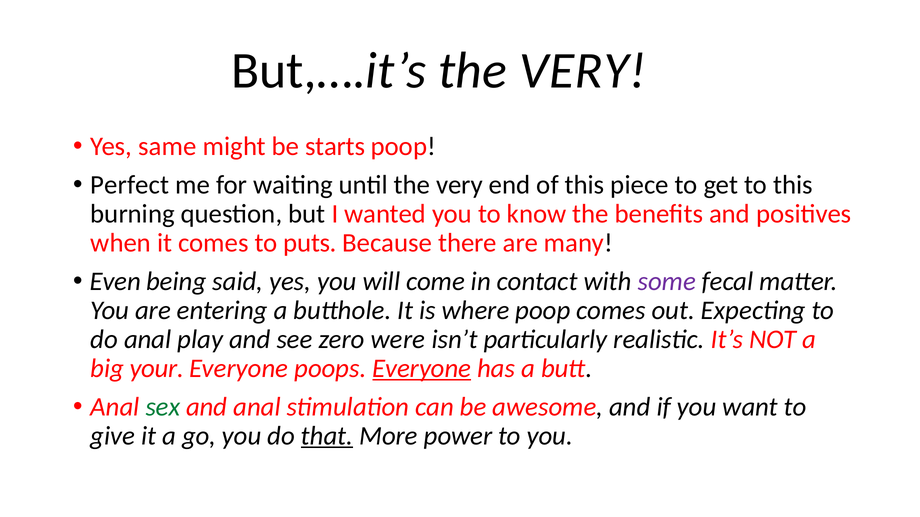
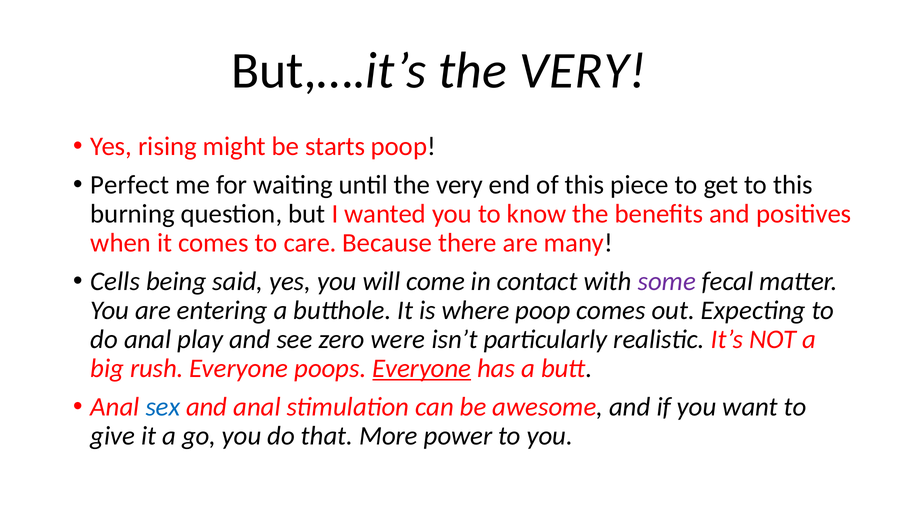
same: same -> rising (167, 147)
puts: puts -> care (310, 243)
Even: Even -> Cells (115, 282)
your: your -> rush (157, 369)
sex colour: green -> blue (163, 407)
that underline: present -> none (327, 436)
